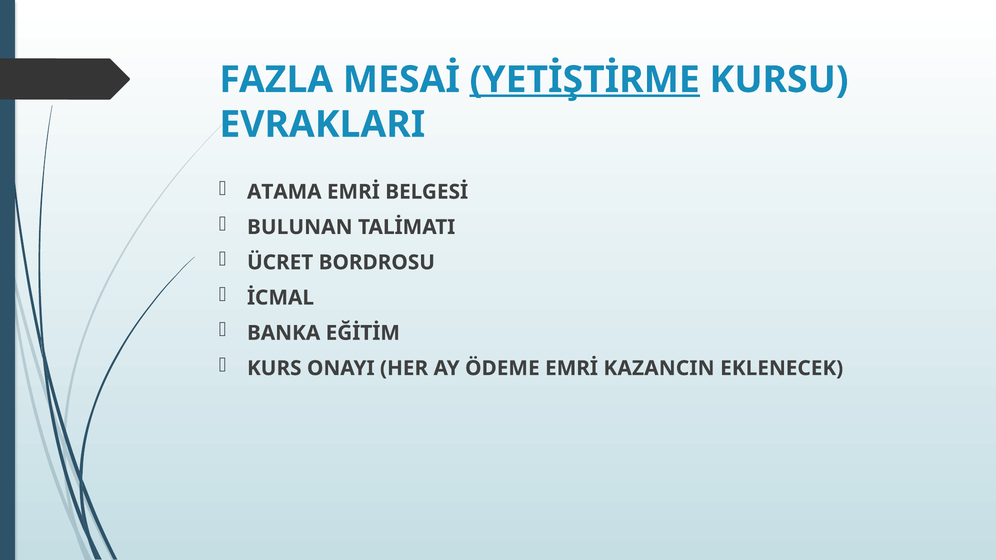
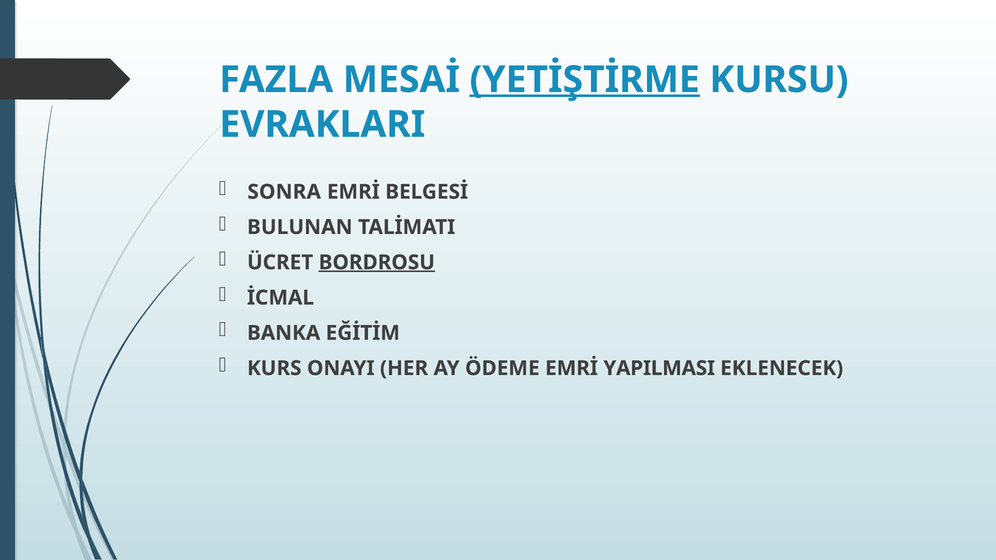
ATAMA: ATAMA -> SONRA (284, 192)
BORDROSU underline: none -> present (377, 263)
KAZANCIN: KAZANCIN -> YAPILMASI (659, 368)
